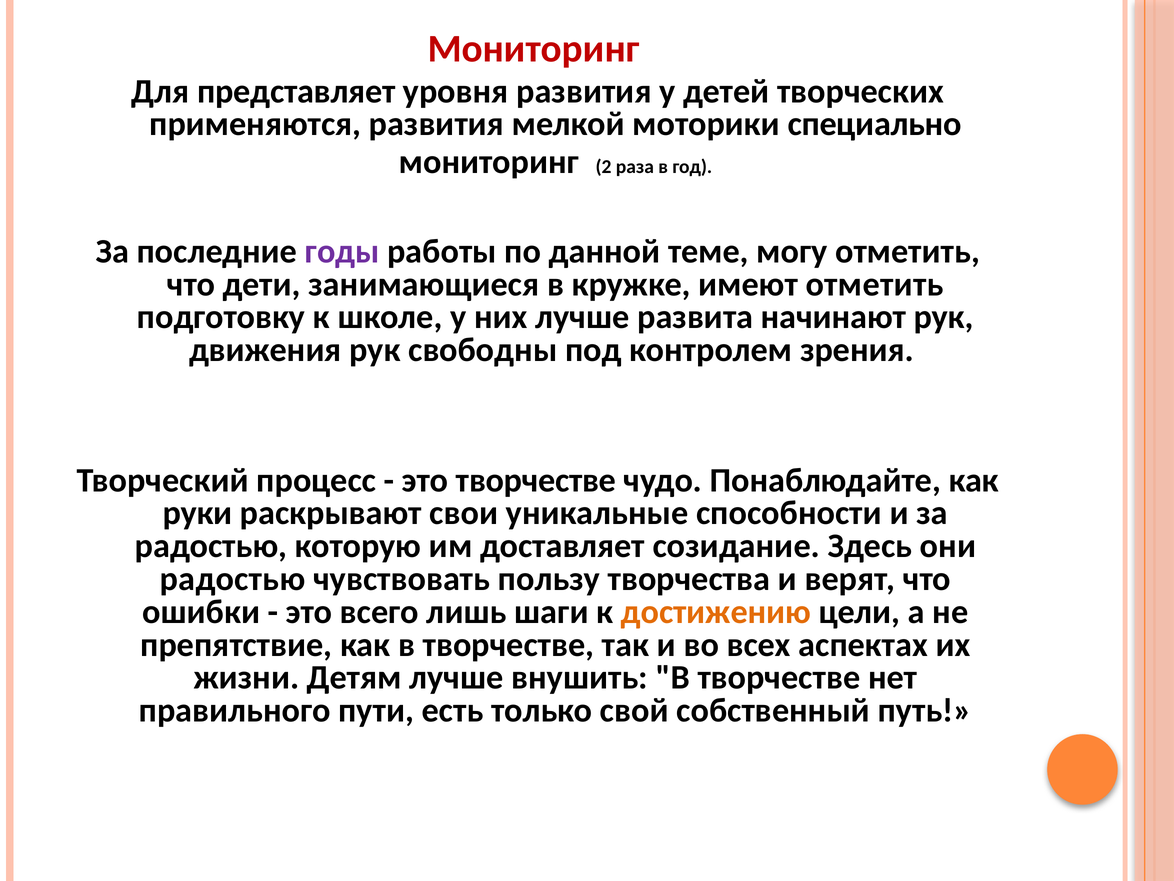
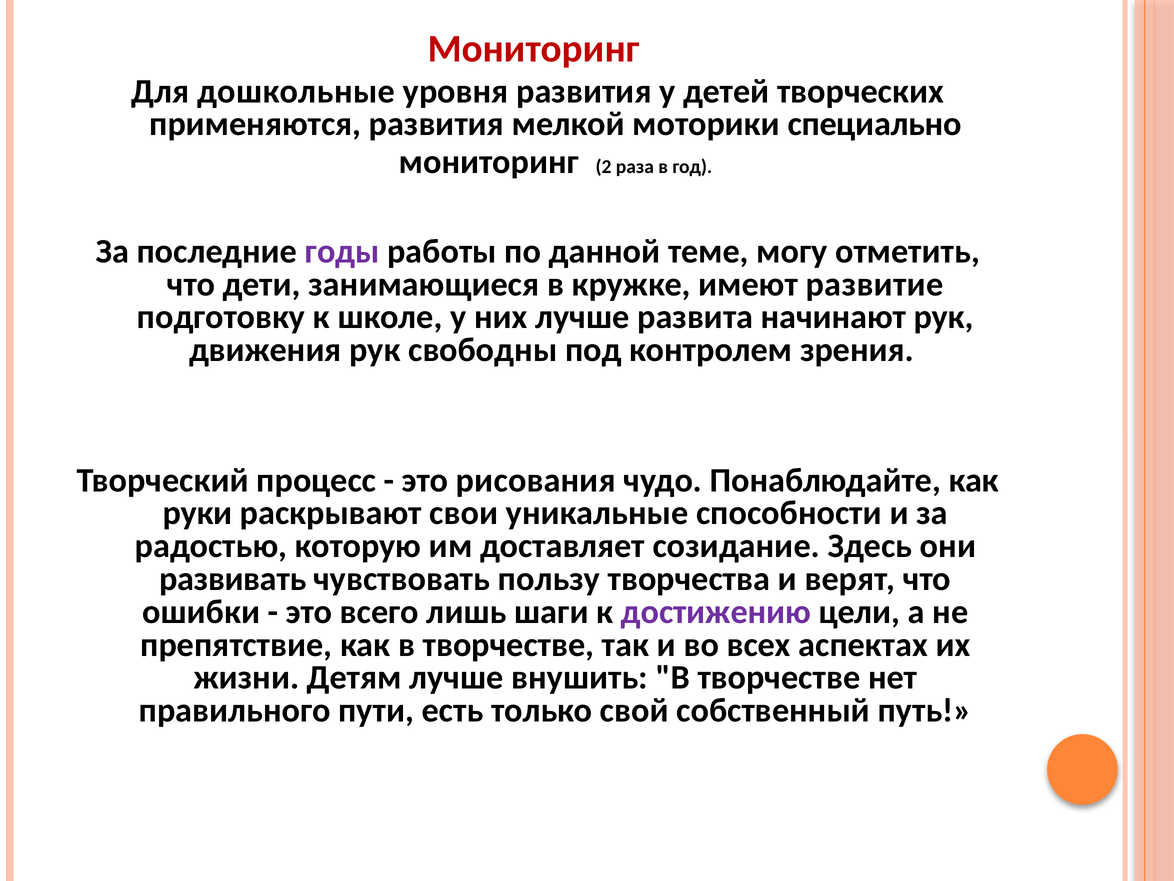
представляет: представляет -> дошкольные (296, 91)
имеют отметить: отметить -> развитие (875, 284)
это творчестве: творчестве -> рисования (536, 480)
радостью: радостью -> развивать (233, 579)
достижению colour: orange -> purple (716, 611)
